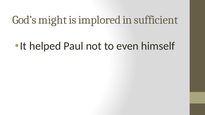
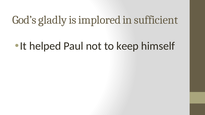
might: might -> gladly (53, 20)
even: even -> keep (128, 46)
